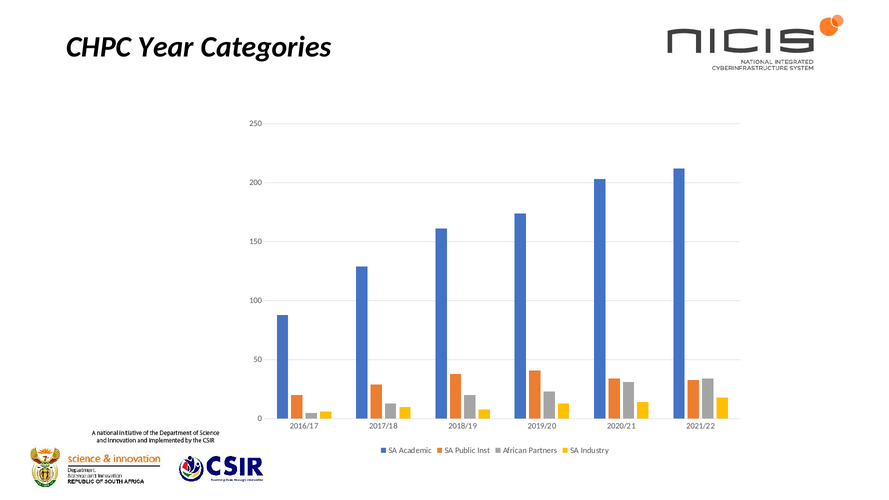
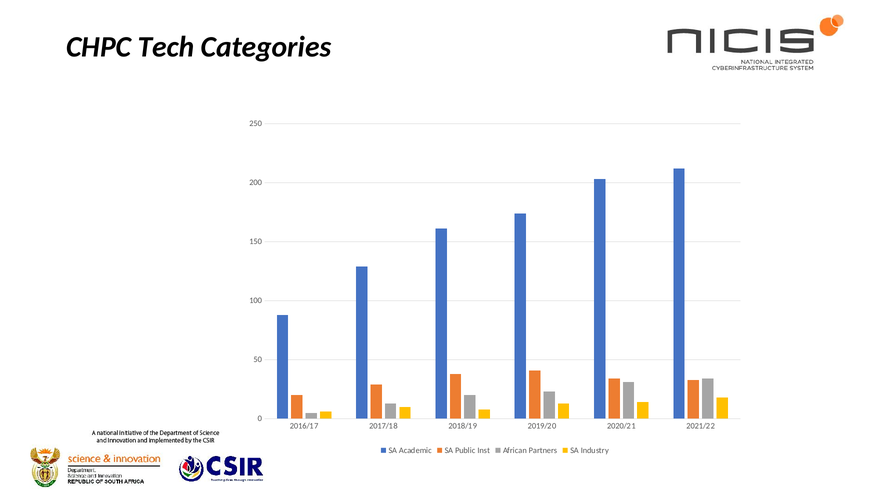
Year: Year -> Tech (166, 47)
